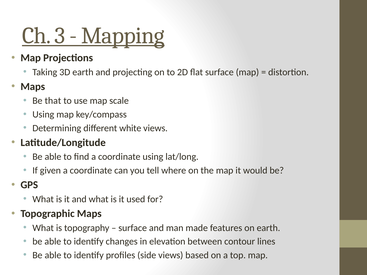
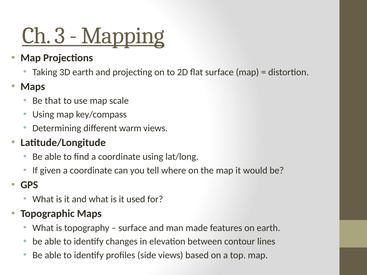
white: white -> warm (130, 128)
